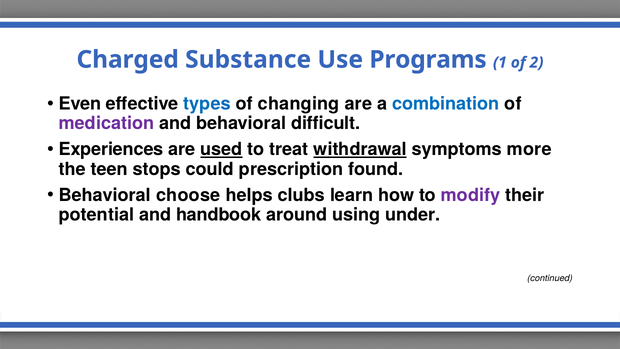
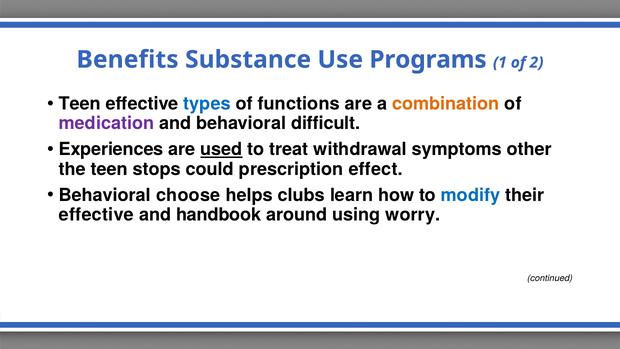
Charged: Charged -> Benefits (128, 60)
Even: Even -> Teen (80, 104)
changing: changing -> functions (299, 104)
combination colour: blue -> orange (446, 104)
withdrawal underline: present -> none (360, 149)
more: more -> other (529, 149)
found: found -> effect (376, 169)
modify colour: purple -> blue (471, 195)
potential: potential -> effective (96, 214)
under: under -> worry (413, 214)
